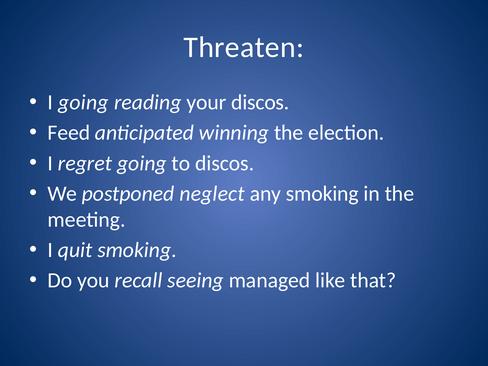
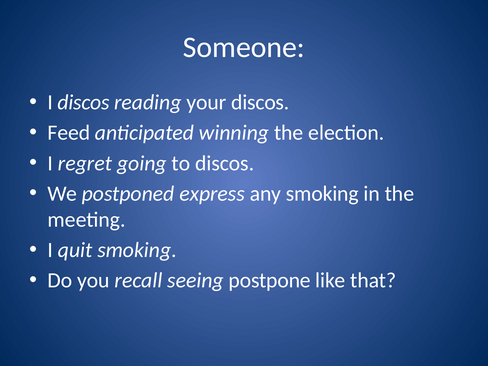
Threaten: Threaten -> Someone (244, 47)
I going: going -> discos (84, 102)
neglect: neglect -> express (212, 194)
managed: managed -> postpone (270, 280)
